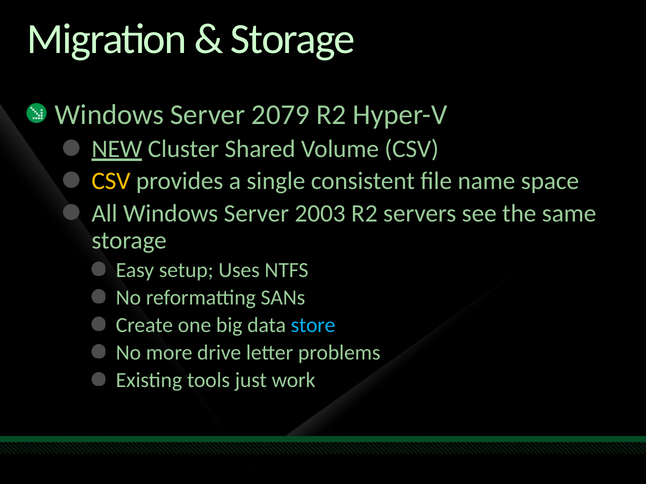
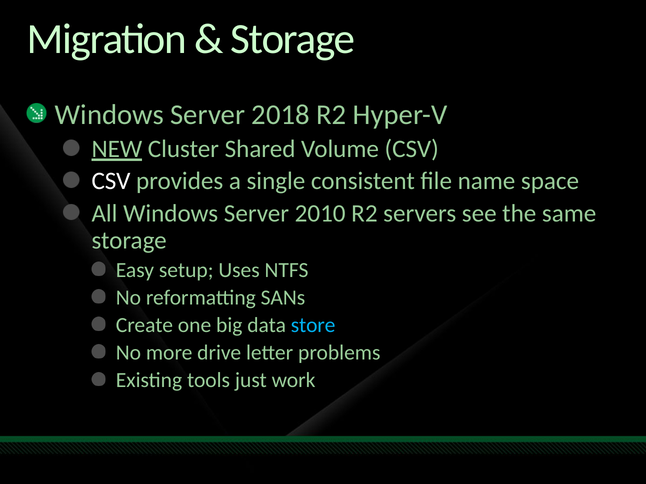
2079: 2079 -> 2018 (281, 115)
CSV colour: yellow -> white (111, 181)
2003: 2003 -> 2010 (320, 214)
